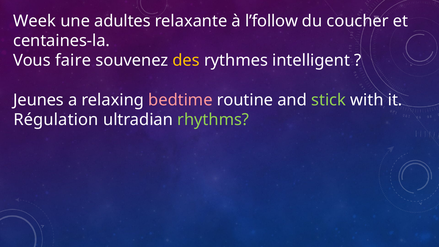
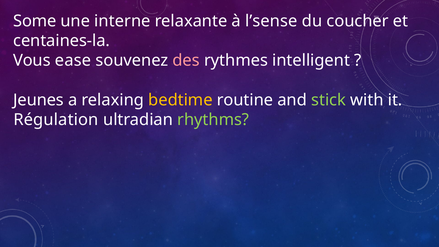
Week: Week -> Some (35, 21)
adultes: adultes -> interne (122, 21)
l’follow: l’follow -> l’sense (271, 21)
faire: faire -> ease (73, 60)
des colour: yellow -> pink (186, 60)
bedtime colour: pink -> yellow (180, 100)
